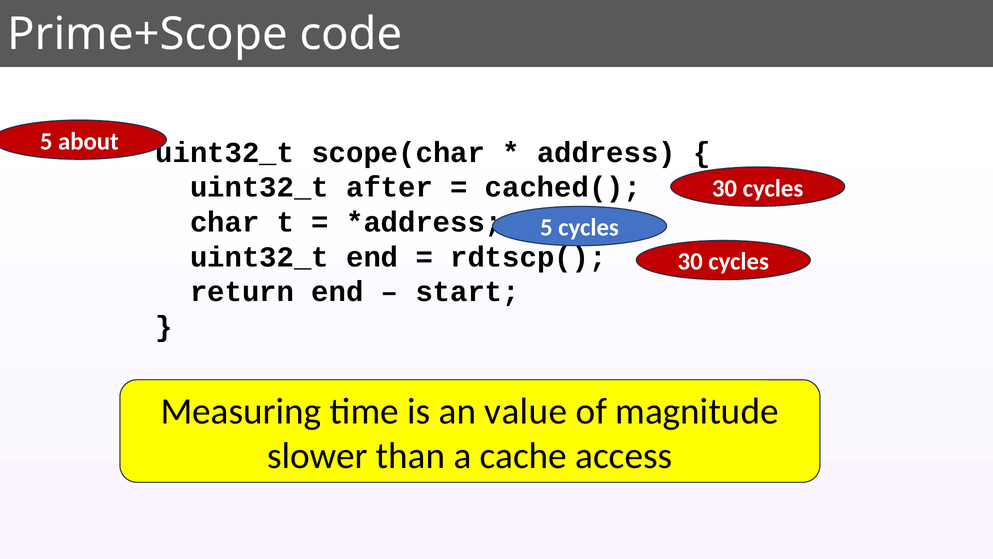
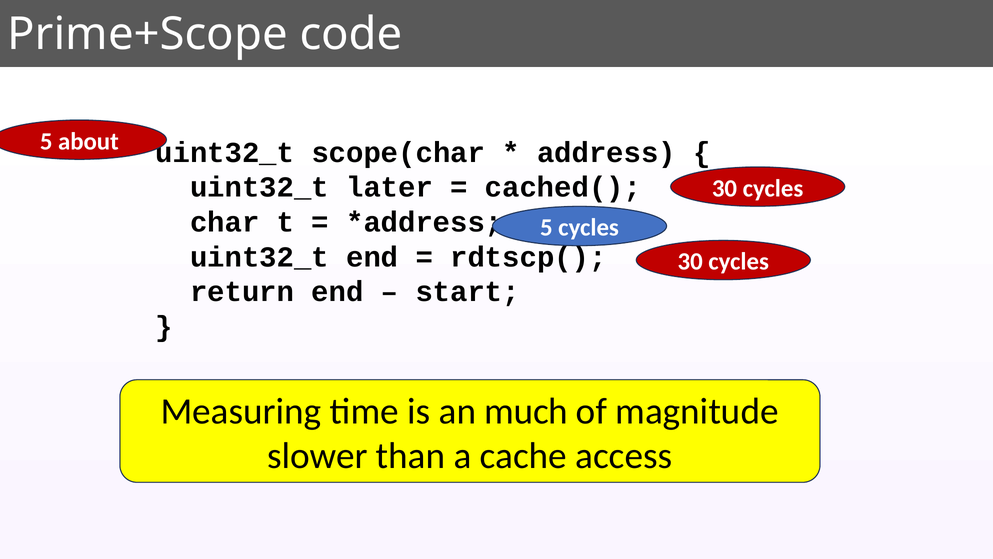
after: after -> later (390, 187)
value: value -> much (526, 411)
